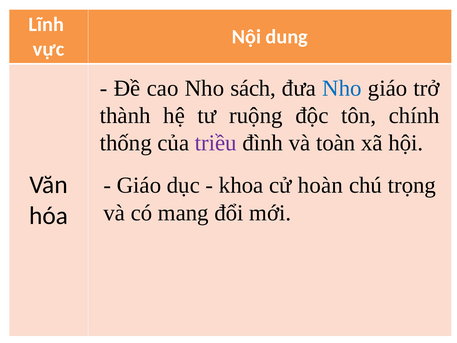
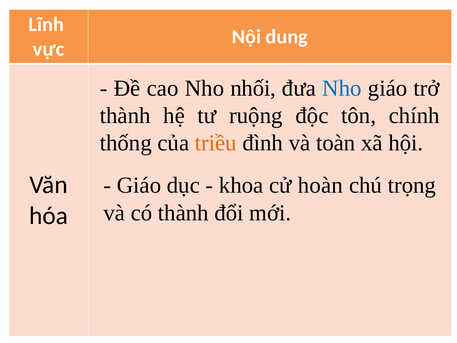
sách: sách -> nhối (253, 88)
triều colour: purple -> orange (216, 143)
có mang: mang -> thành (183, 213)
